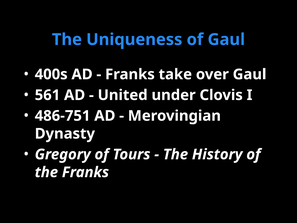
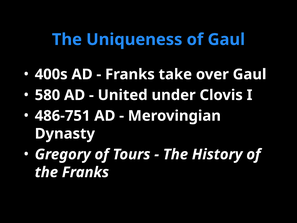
561: 561 -> 580 (47, 95)
